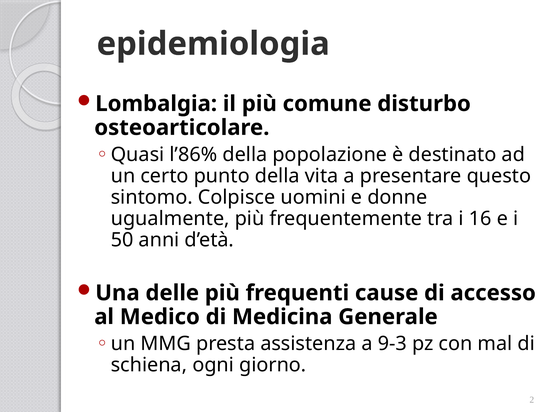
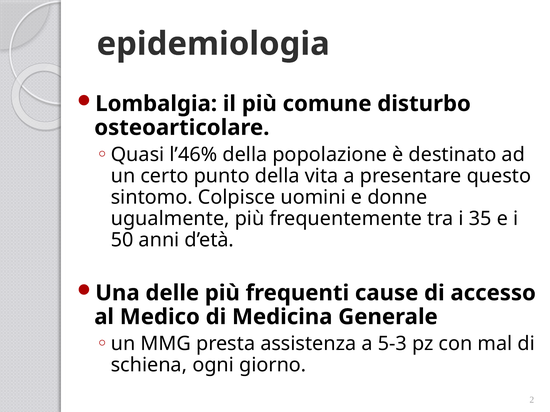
l’86%: l’86% -> l’46% (193, 155)
16: 16 -> 35 (480, 219)
9-3: 9-3 -> 5-3 (392, 344)
